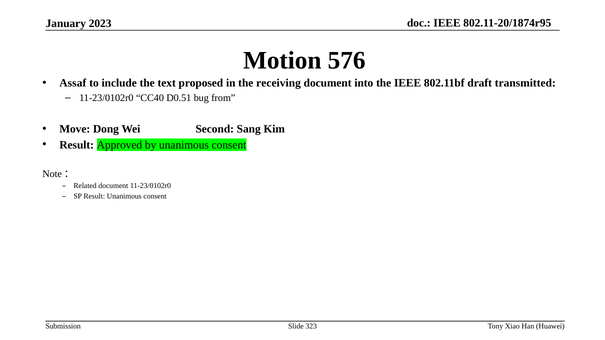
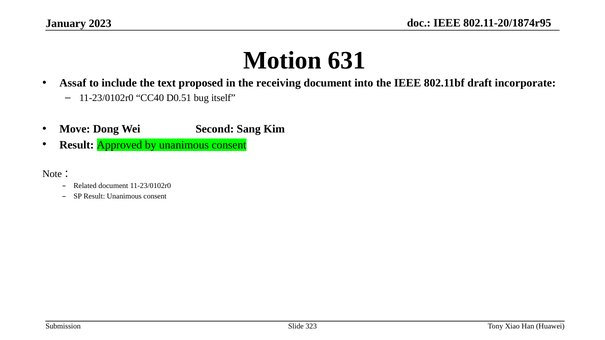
576: 576 -> 631 (347, 61)
transmitted: transmitted -> incorporate (525, 83)
from: from -> itself (223, 98)
